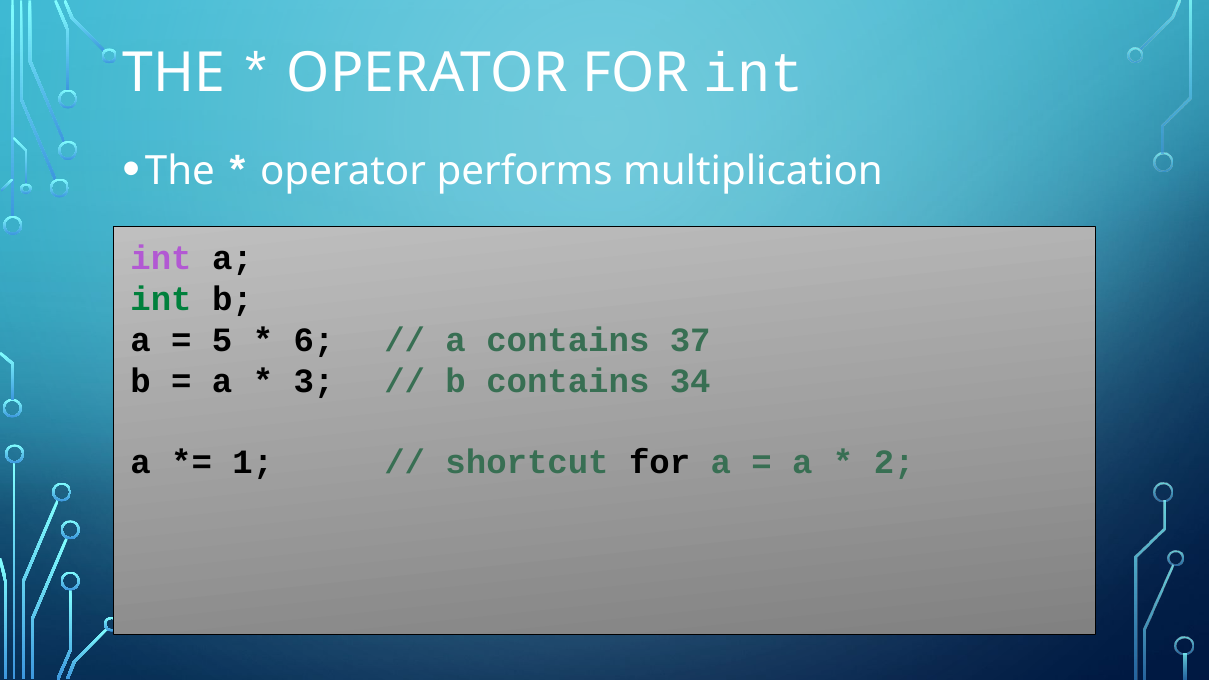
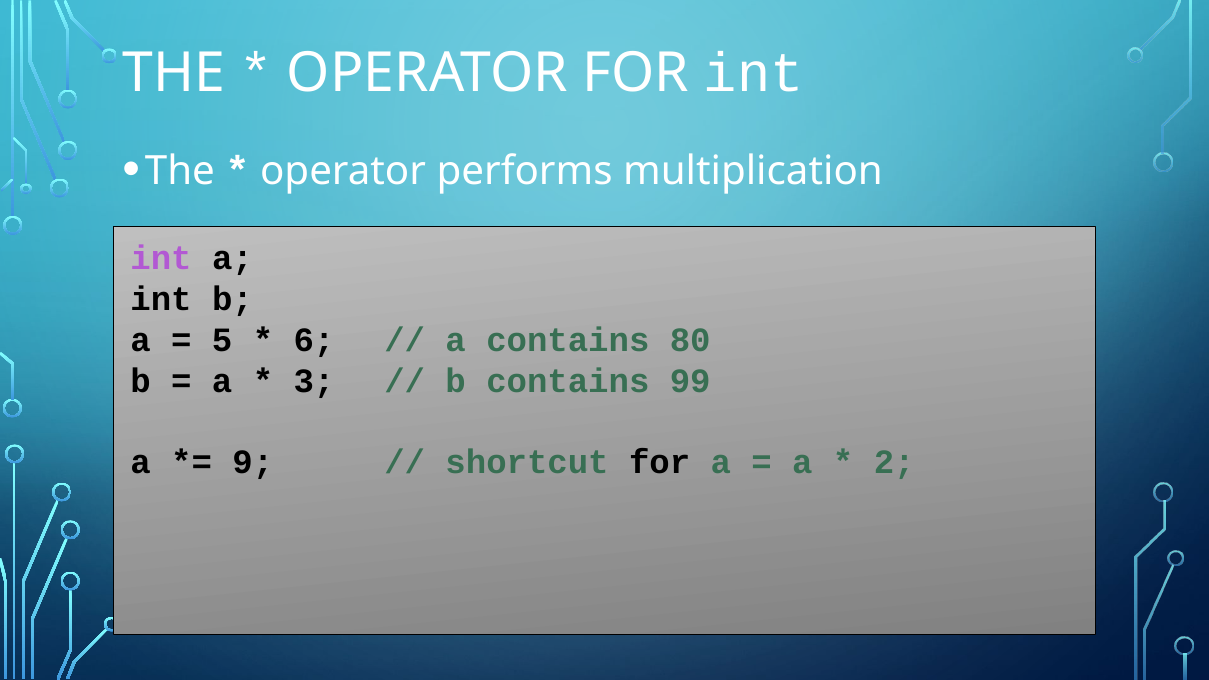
int colour: green -> black (161, 299)
37: 37 -> 80 (690, 340)
34: 34 -> 99 (690, 381)
1: 1 -> 9 (253, 463)
